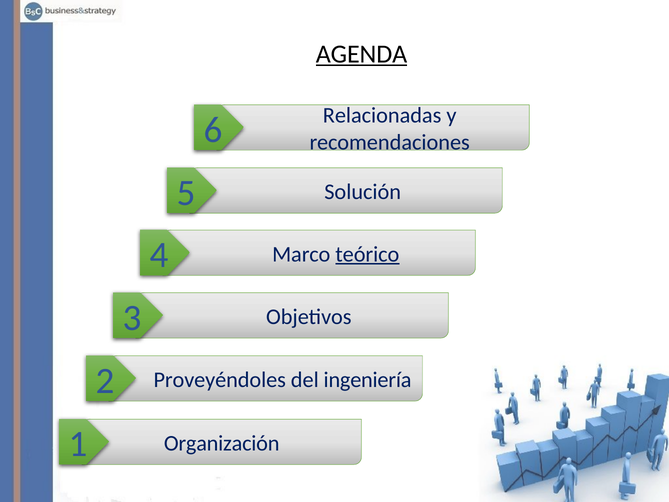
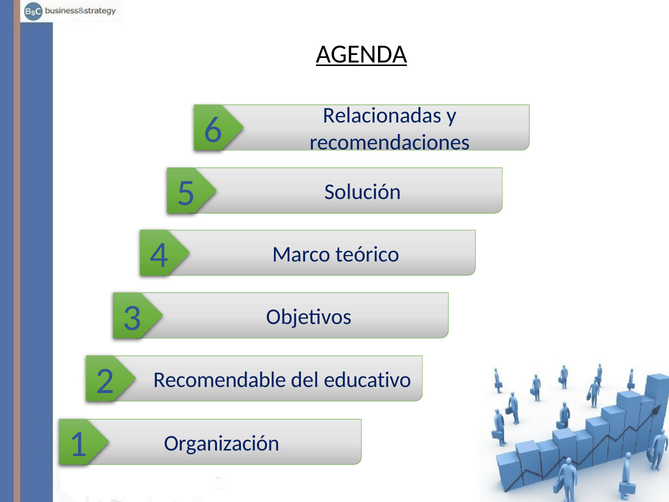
teórico underline: present -> none (367, 254)
Proveyéndoles: Proveyéndoles -> Recomendable (220, 380)
ingeniería: ingeniería -> educativo (368, 380)
